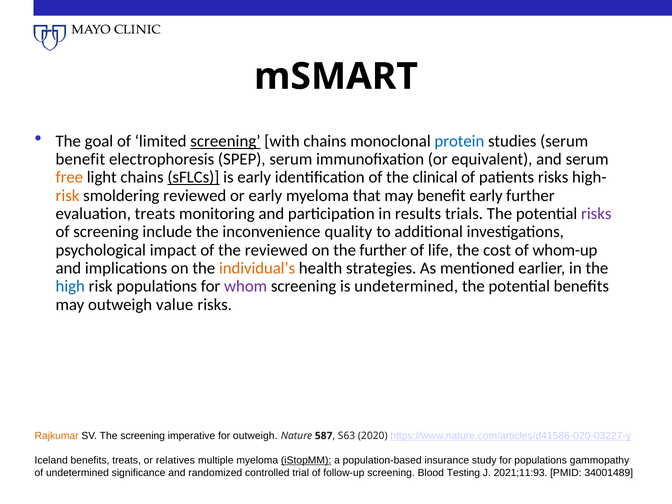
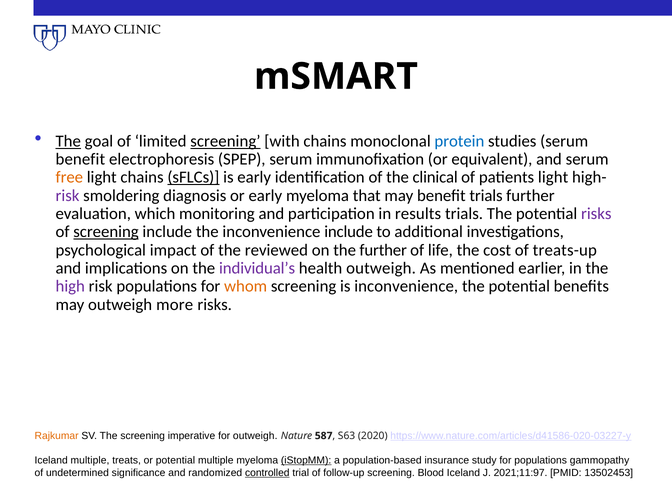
The underline: none -> present (68, 141)
patients risks: risks -> light (553, 177)
risk colour: orange -> purple (68, 196)
smoldering reviewed: reviewed -> diagnosis (195, 196)
benefit early: early -> trials (486, 196)
evaluation treats: treats -> which (155, 214)
screening underline: none -> present (106, 232)
inconvenience quality: quality -> include (349, 232)
whom-up: whom-up -> treats-up (565, 250)
individual’s colour: orange -> purple (257, 268)
health strategies: strategies -> outweigh (381, 268)
high colour: blue -> purple (70, 286)
whom colour: purple -> orange (246, 286)
is undetermined: undetermined -> inconvenience (406, 286)
value: value -> more (175, 304)
Iceland benefits: benefits -> multiple (90, 460)
or relatives: relatives -> potential (175, 460)
controlled underline: none -> present (267, 473)
Blood Testing: Testing -> Iceland (463, 473)
2021;11:93: 2021;11:93 -> 2021;11:97 (521, 473)
34001489: 34001489 -> 13502453 (609, 473)
